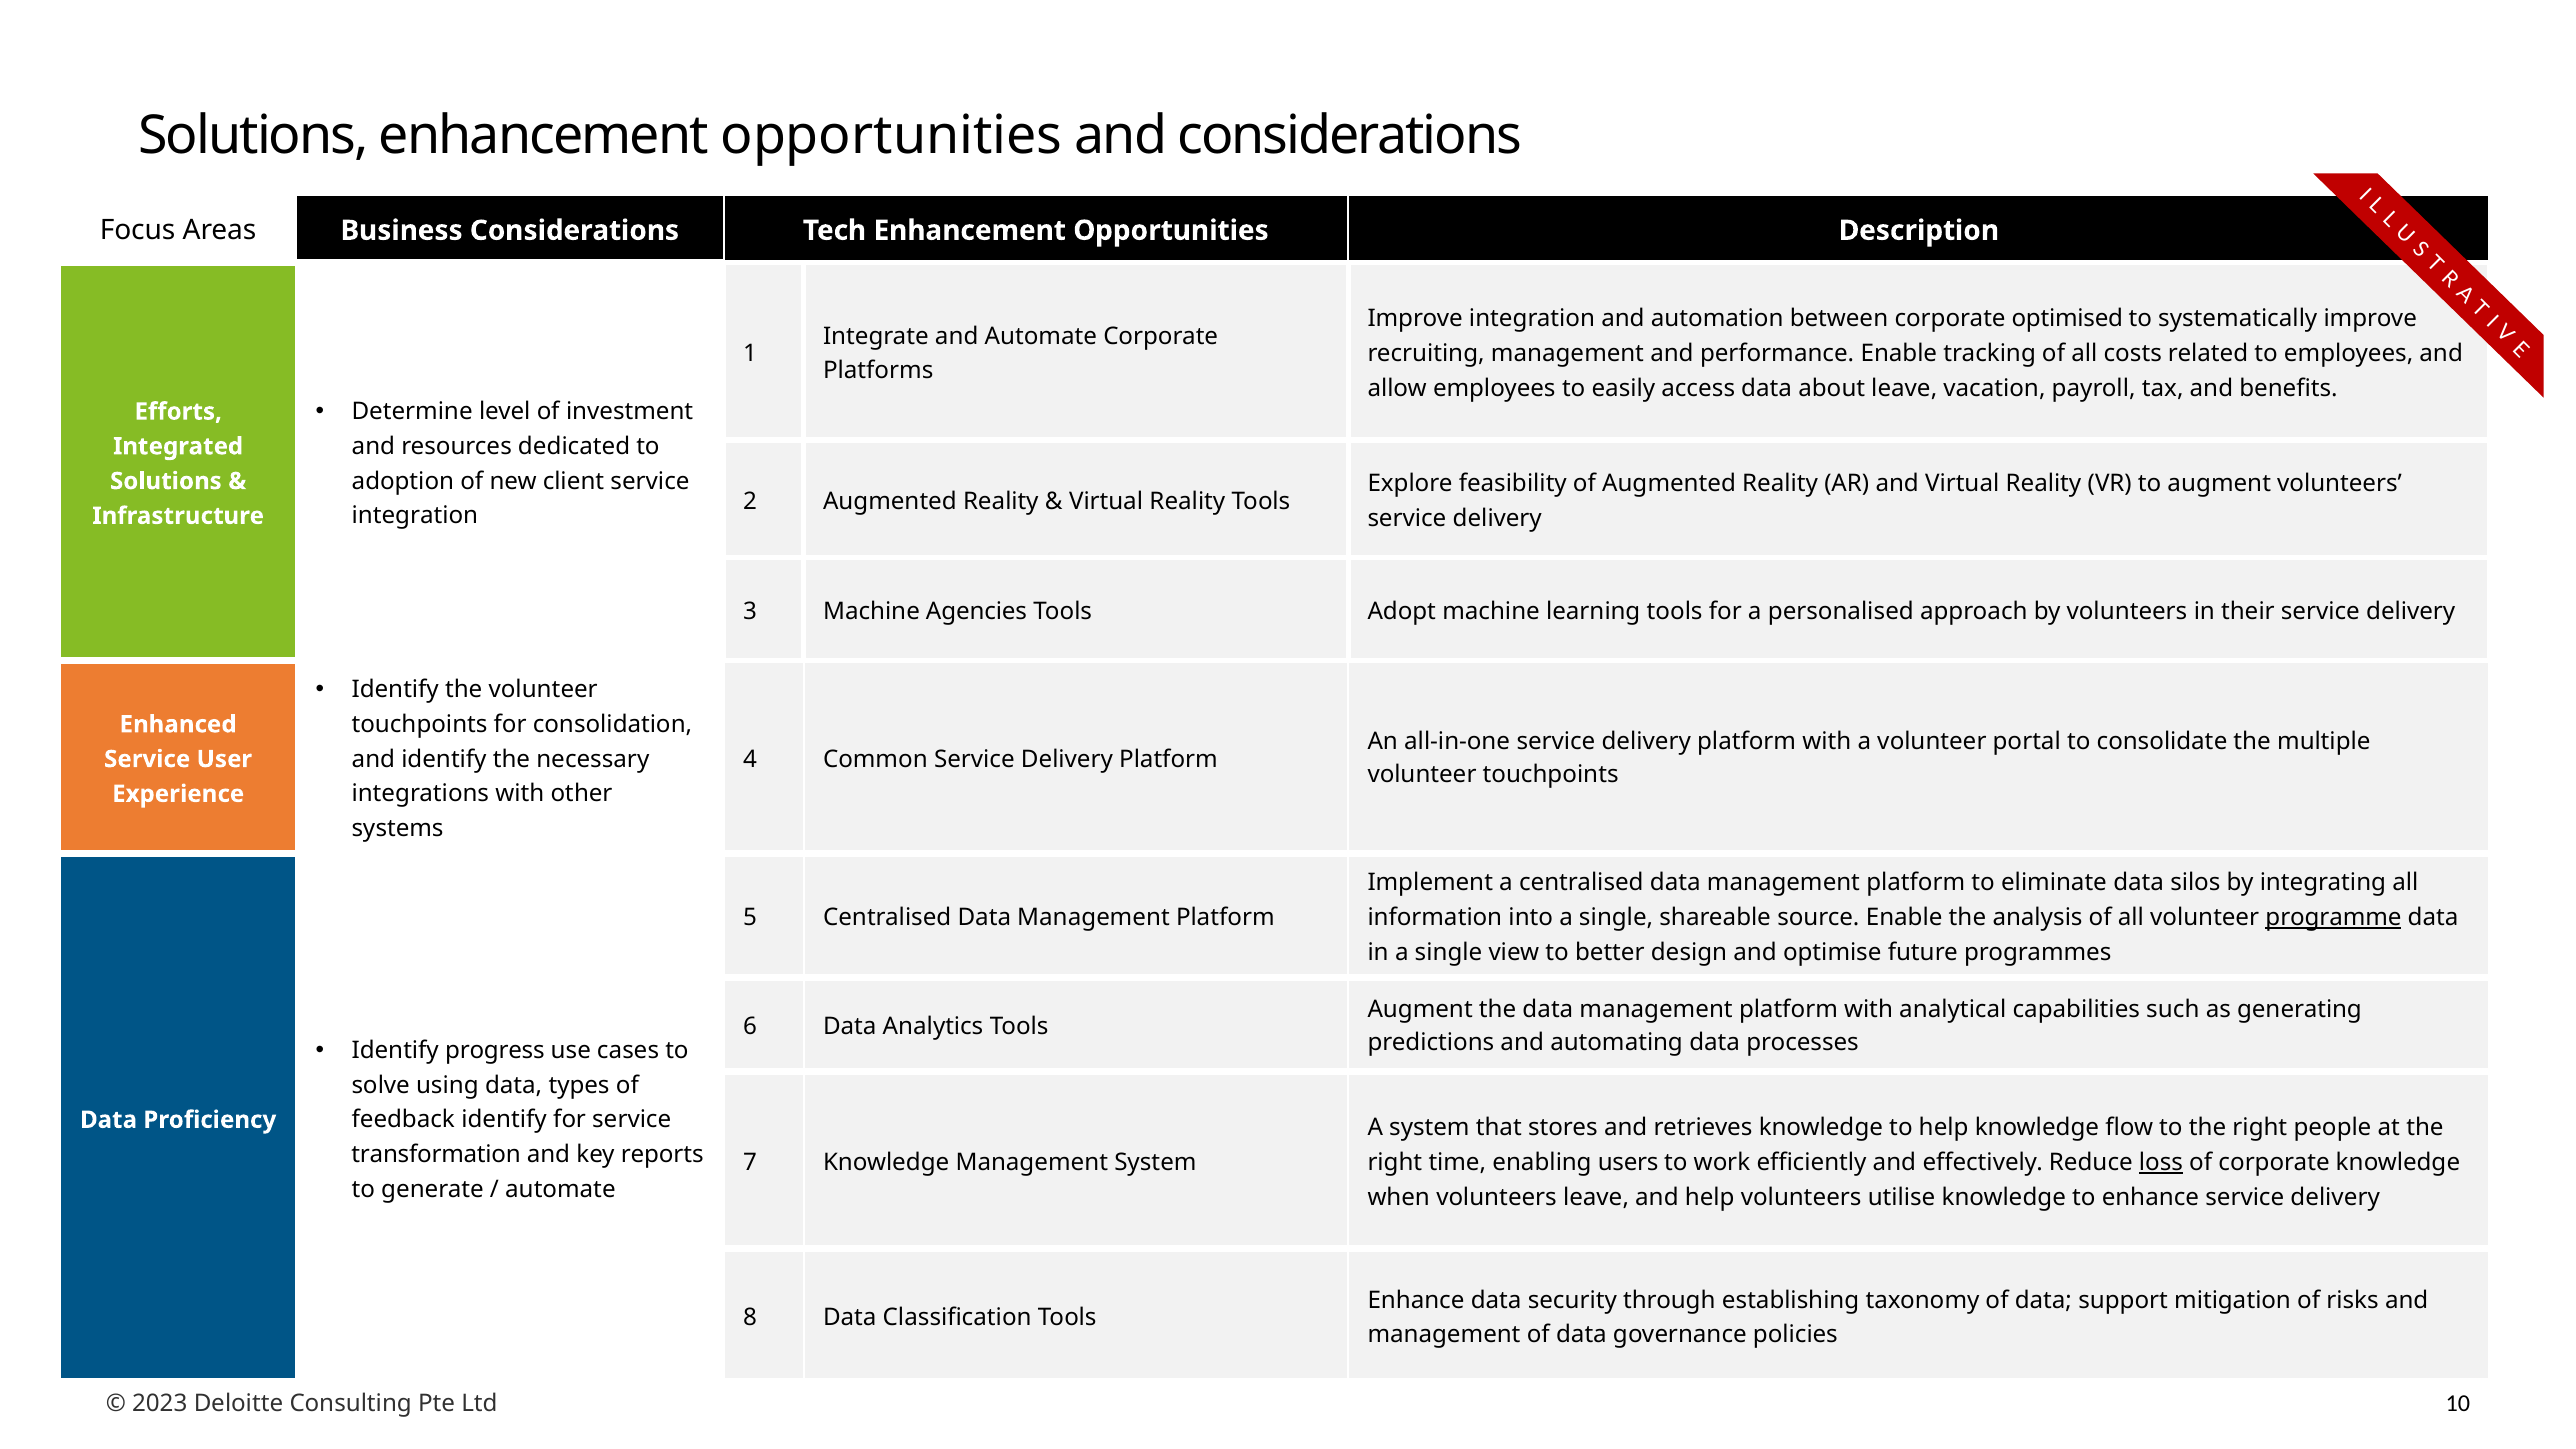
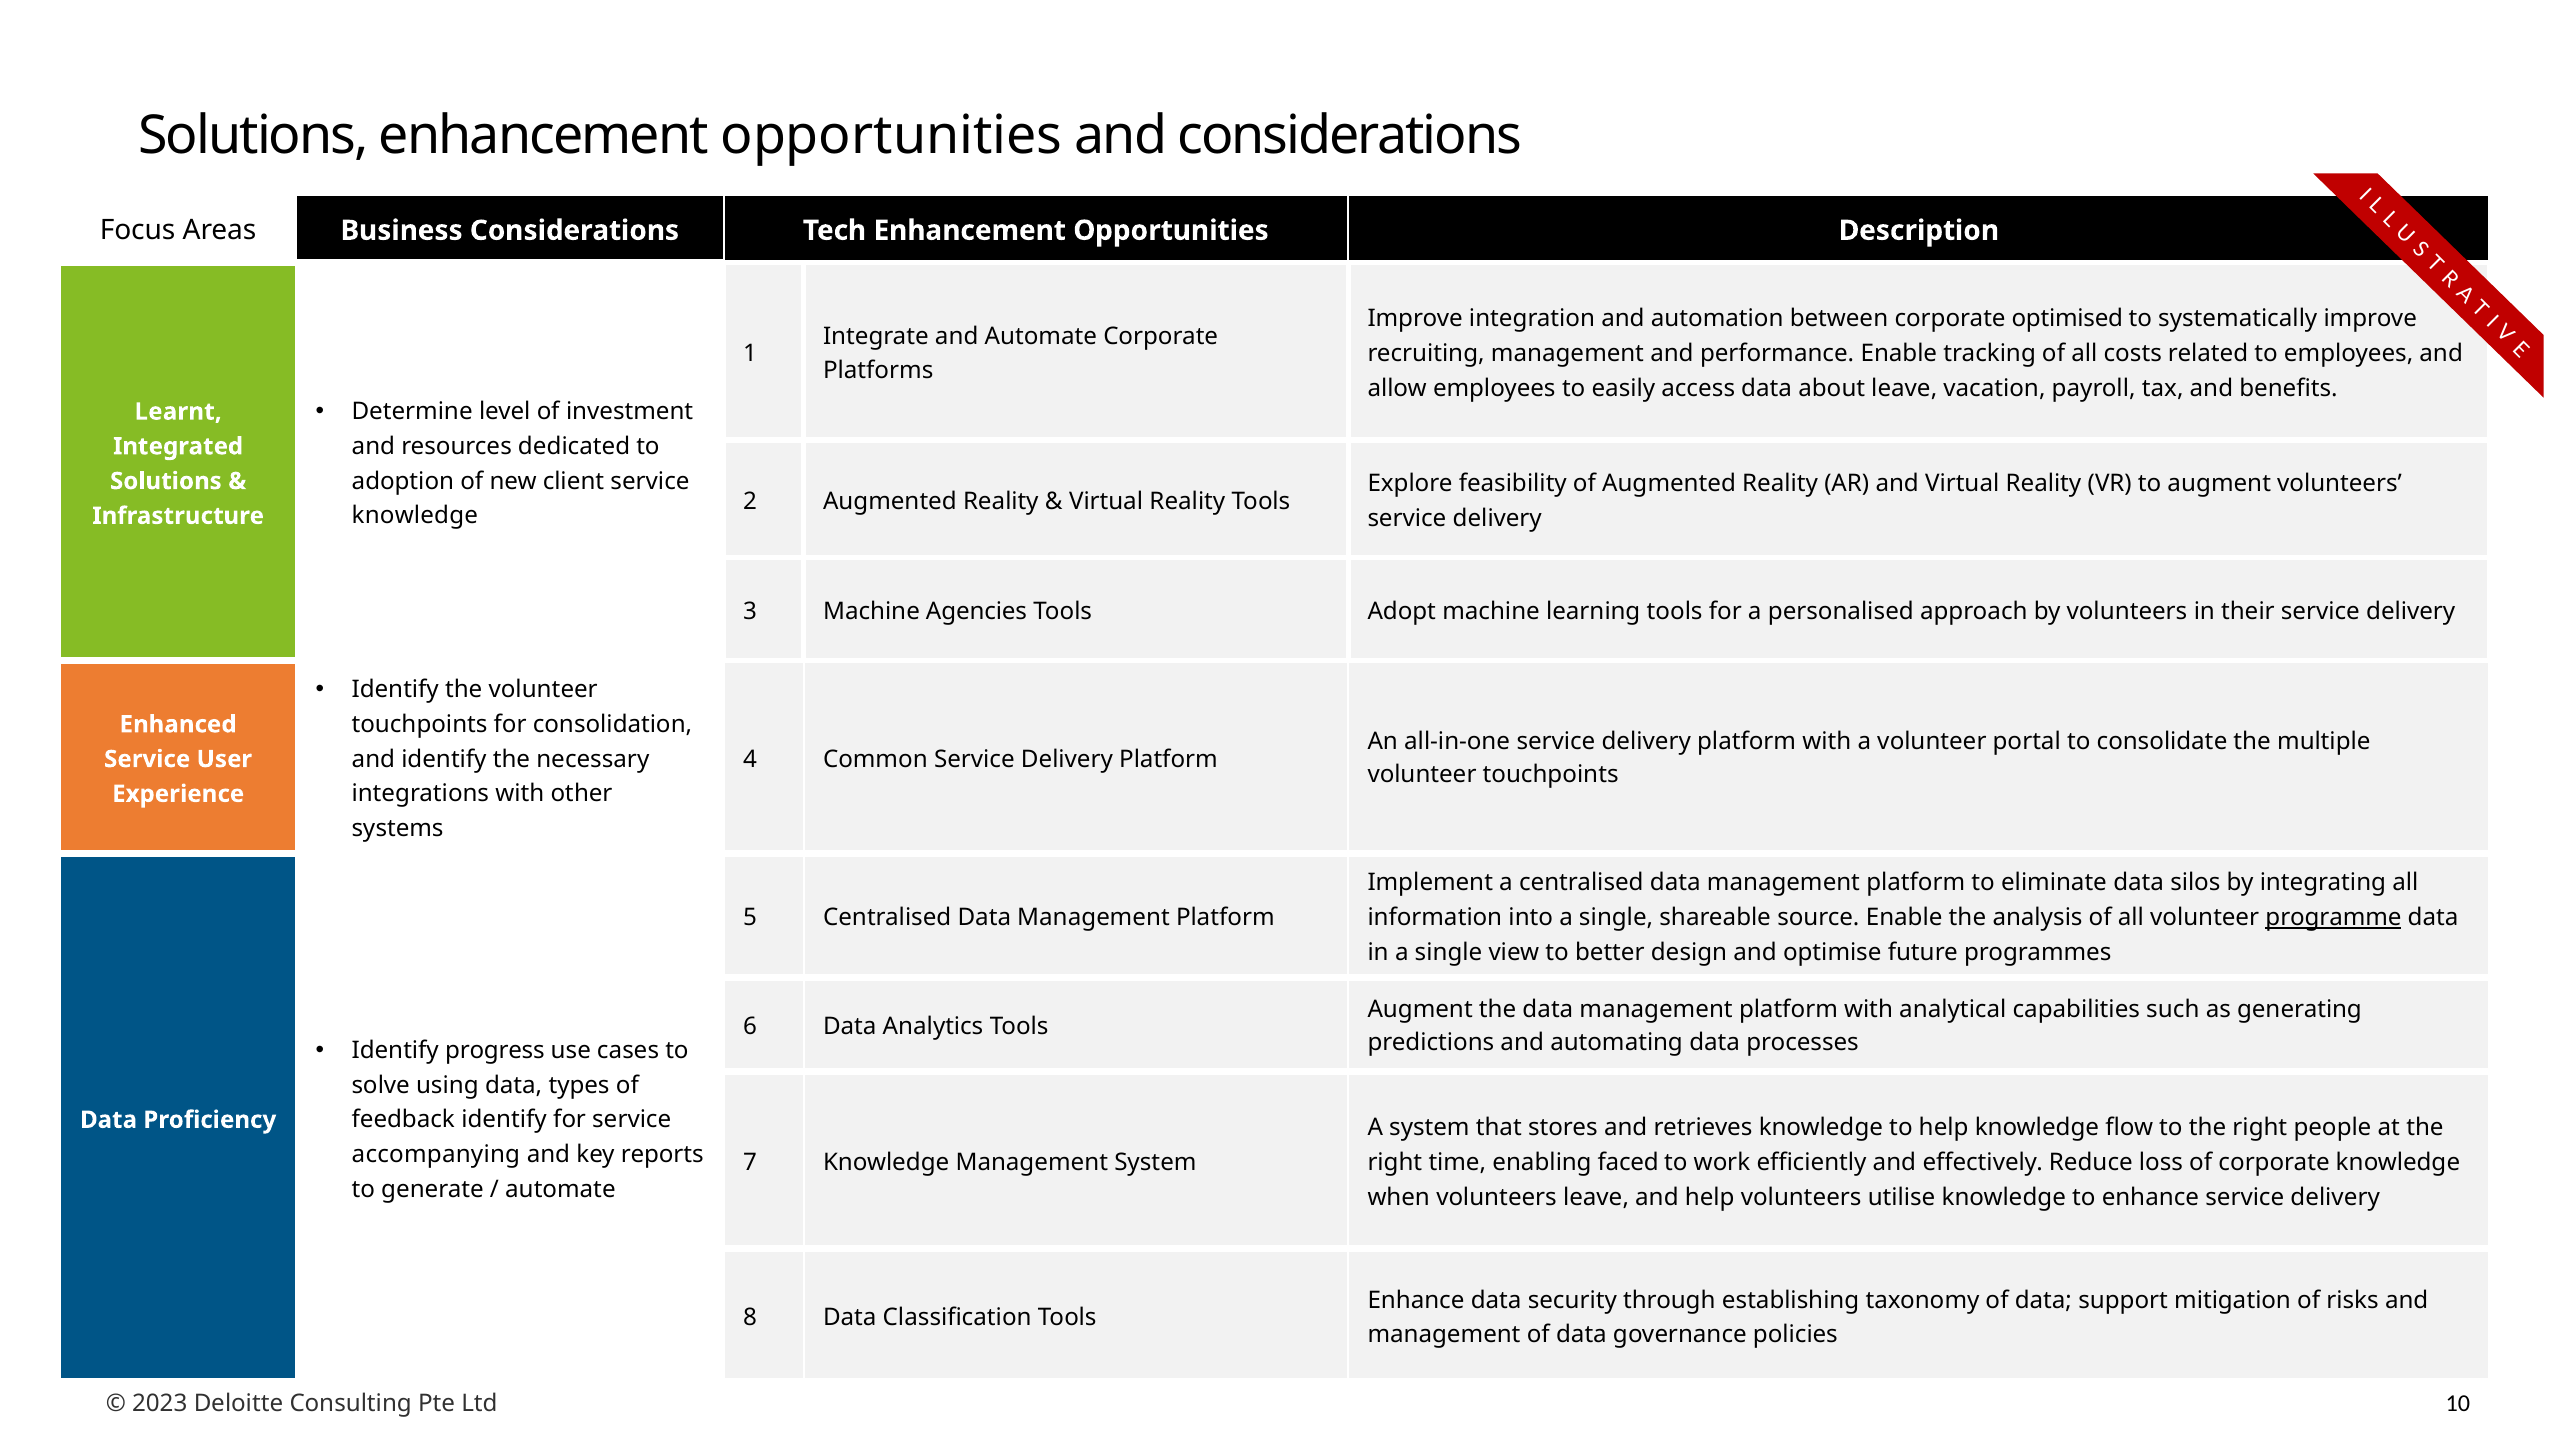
Efforts: Efforts -> Learnt (178, 412)
integration: integration -> knowledge (415, 516)
transformation: transformation -> accompanying (436, 1155)
users: users -> faced (1628, 1162)
loss underline: present -> none (2161, 1162)
